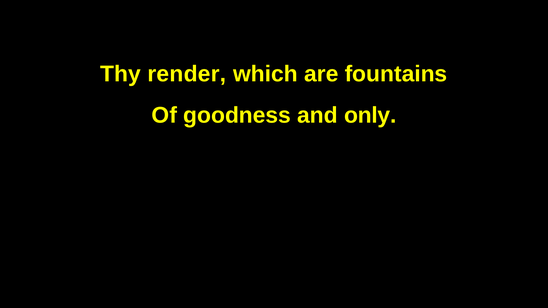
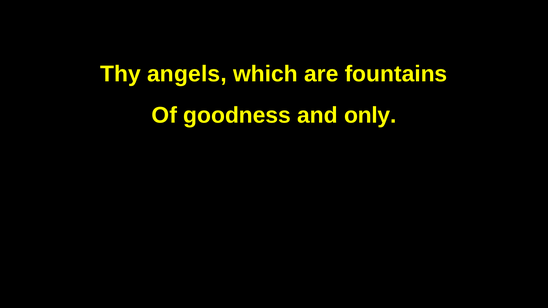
render: render -> angels (187, 74)
